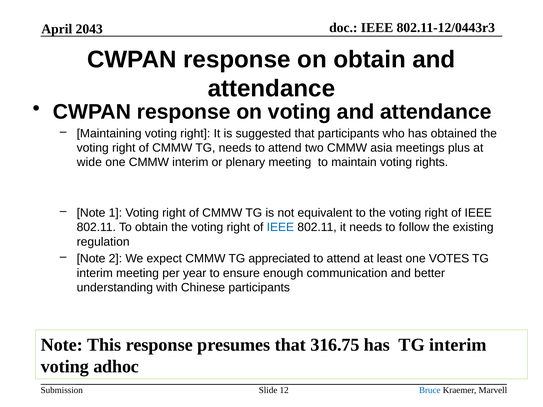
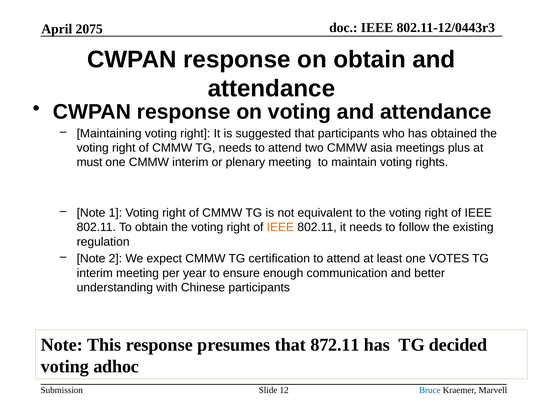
2043: 2043 -> 2075 (89, 29)
wide: wide -> must (89, 162)
IEEE colour: blue -> orange (280, 227)
appreciated: appreciated -> certification (279, 259)
316.75: 316.75 -> 872.11 (335, 345)
has TG interim: interim -> decided (458, 345)
